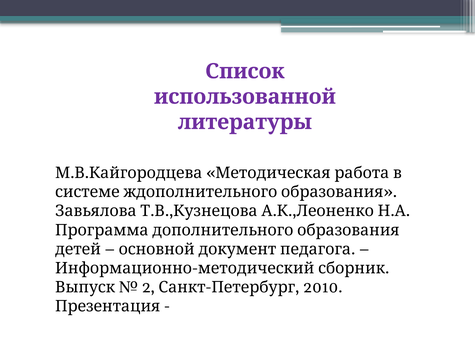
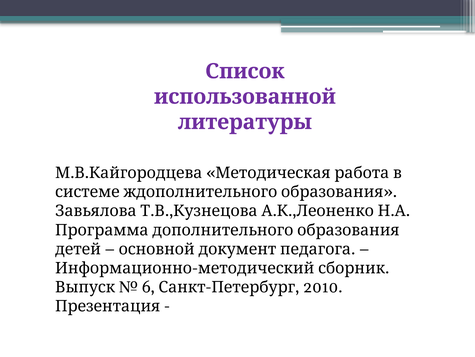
2: 2 -> 6 (148, 287)
